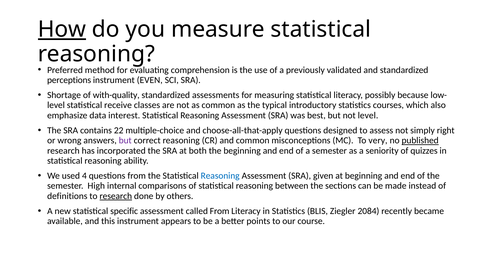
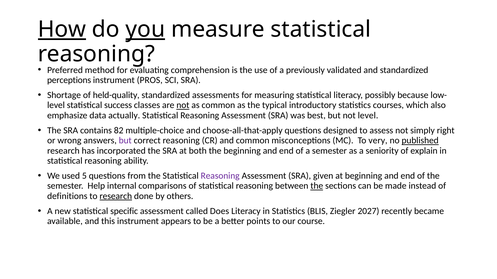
you underline: none -> present (145, 29)
EVEN: EVEN -> PROS (150, 80)
with-quality: with-quality -> held-quality (116, 95)
receive: receive -> success (118, 105)
not underline: none -> present (183, 105)
interest: interest -> actually (124, 116)
22: 22 -> 82 (119, 131)
quizzes: quizzes -> explain (424, 151)
4: 4 -> 5 (84, 176)
Reasoning colour: blue -> purple (220, 176)
High: High -> Help (96, 186)
the underline: none -> present (317, 186)
called From: From -> Does (220, 212)
2084: 2084 -> 2027 (368, 212)
